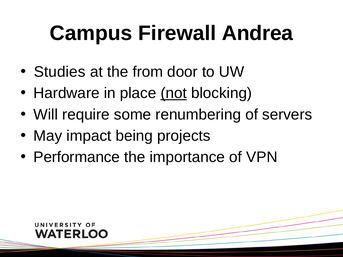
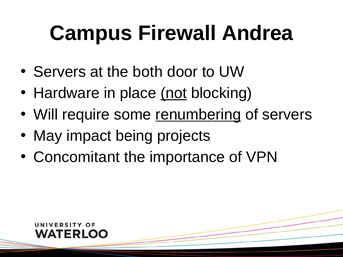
Studies: Studies -> Servers (60, 72)
from: from -> both (148, 72)
renumbering underline: none -> present (198, 115)
Performance: Performance -> Concomitant (77, 157)
